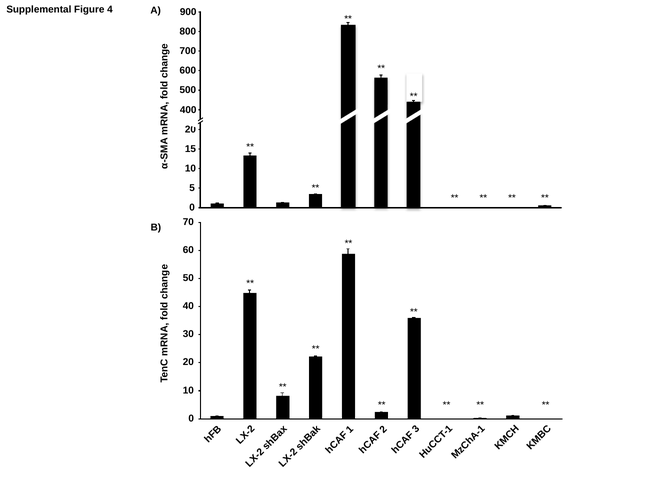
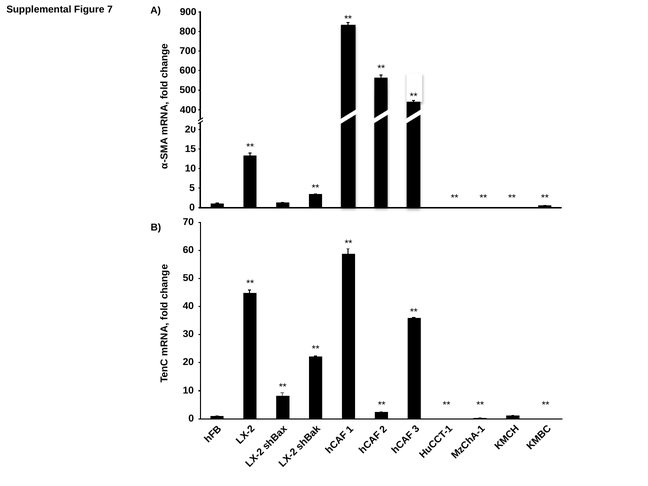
4: 4 -> 7 (110, 10)
